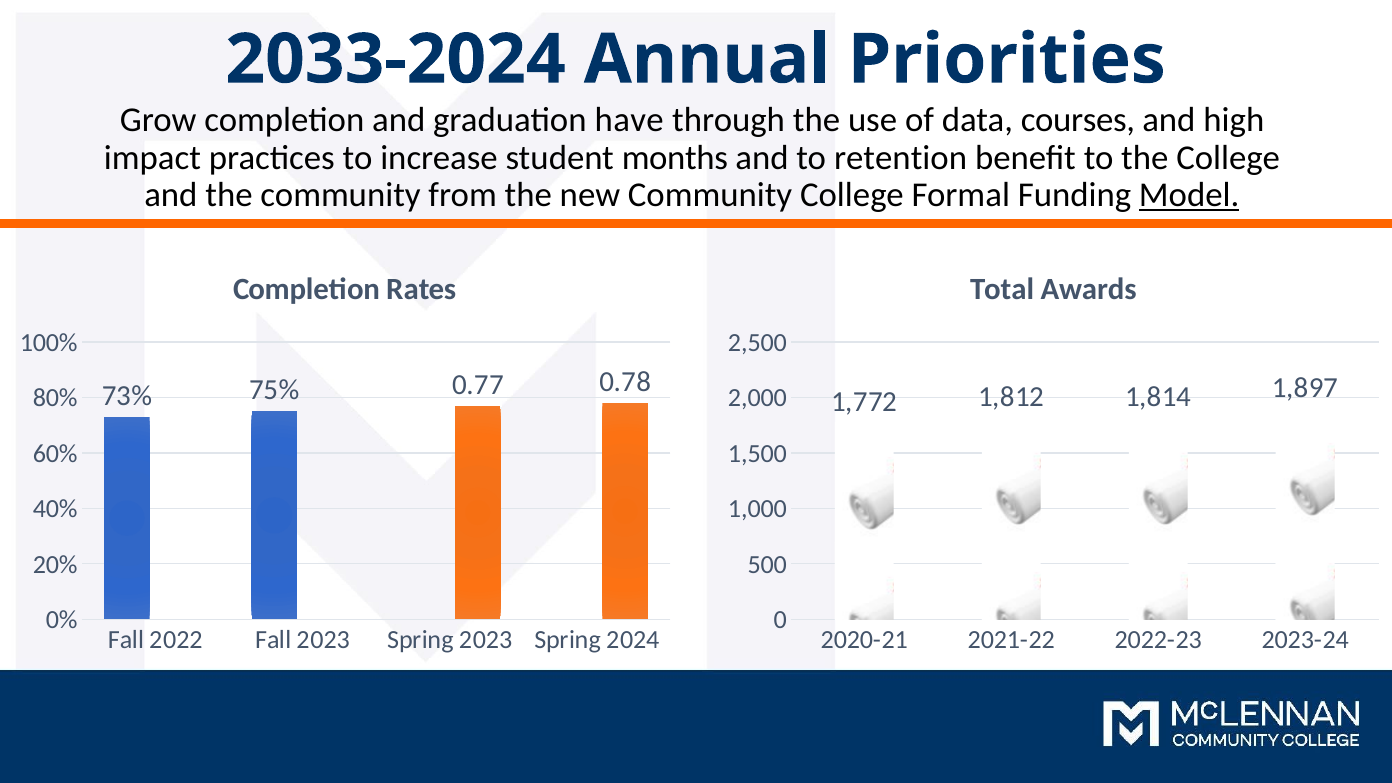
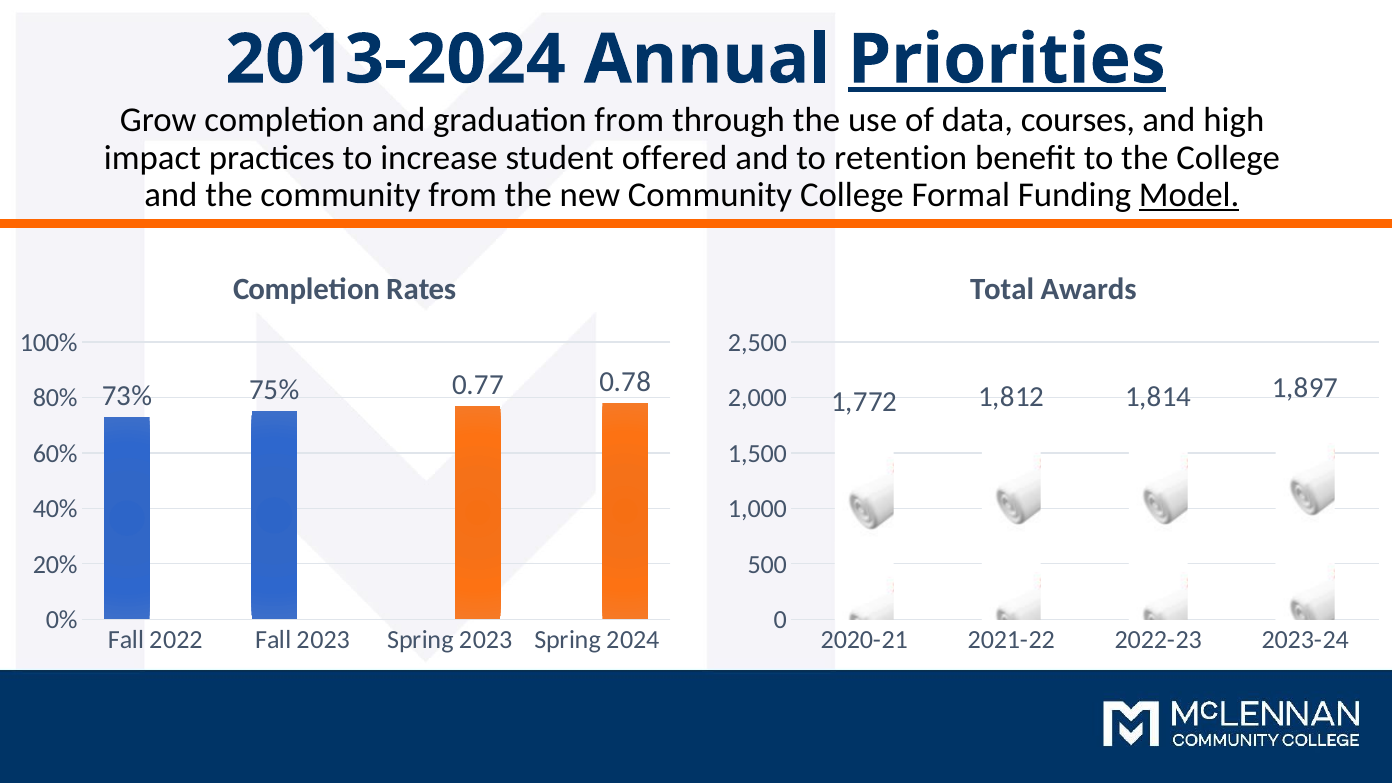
2033-2024: 2033-2024 -> 2013-2024 (396, 60)
Priorities underline: none -> present (1007, 60)
graduation have: have -> from (629, 120)
months: months -> offered (675, 158)
